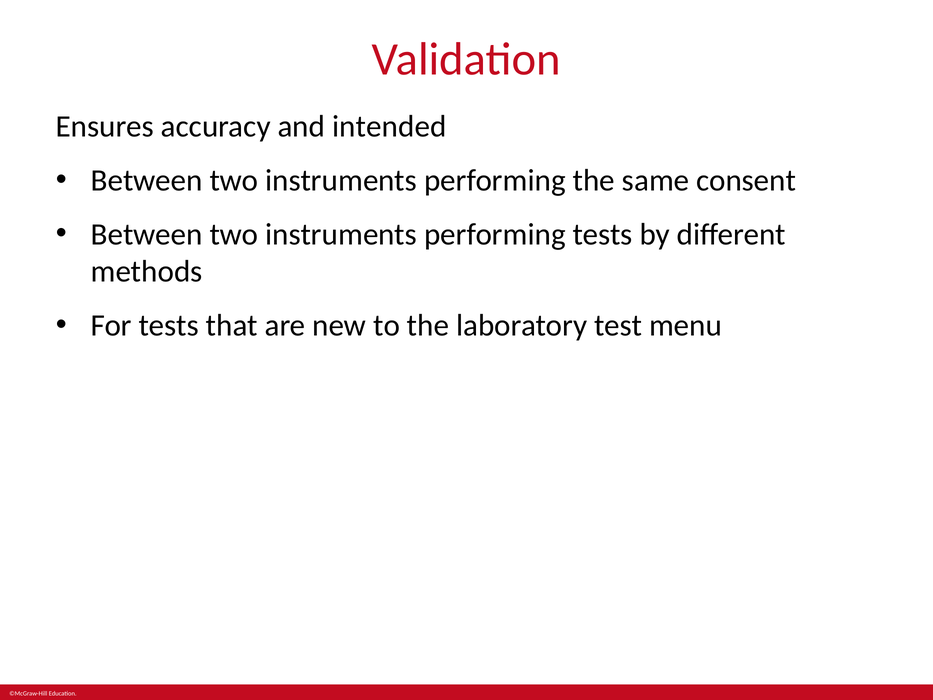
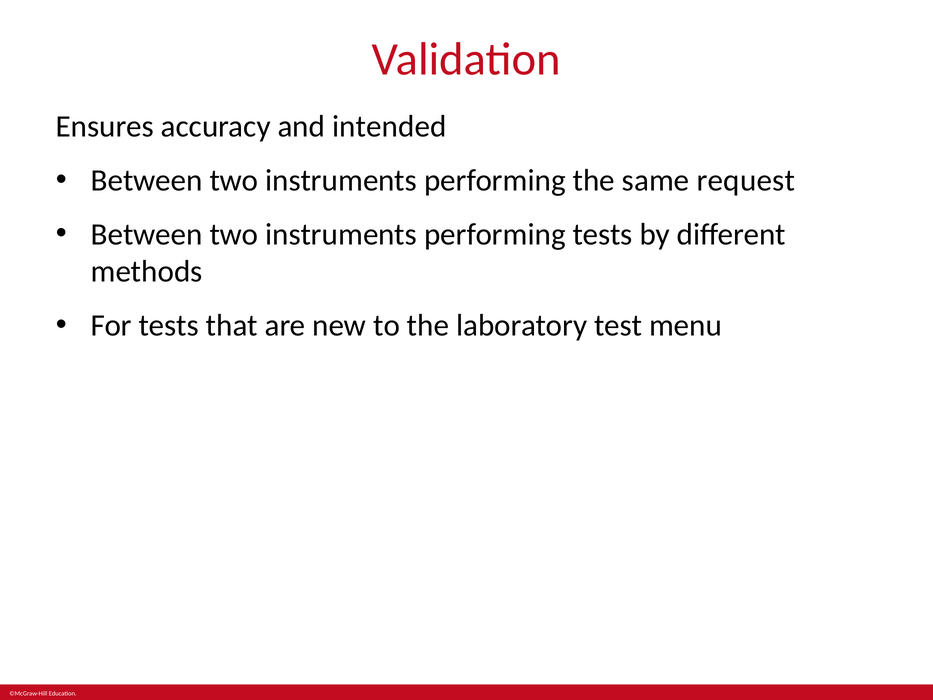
consent: consent -> request (746, 180)
